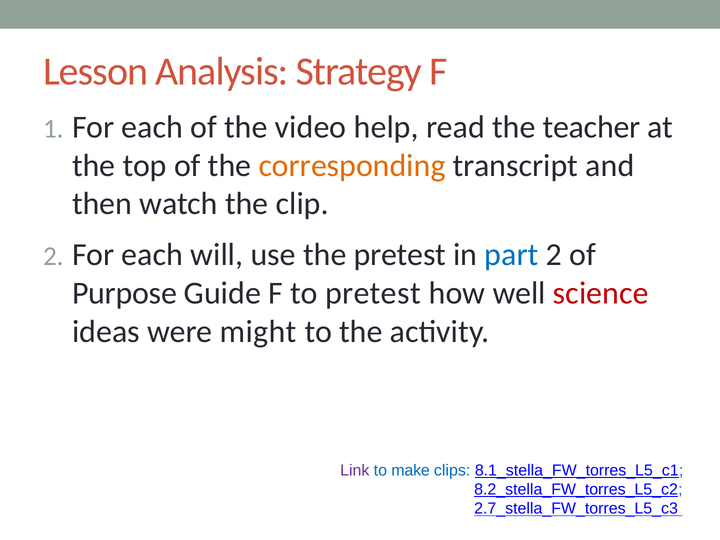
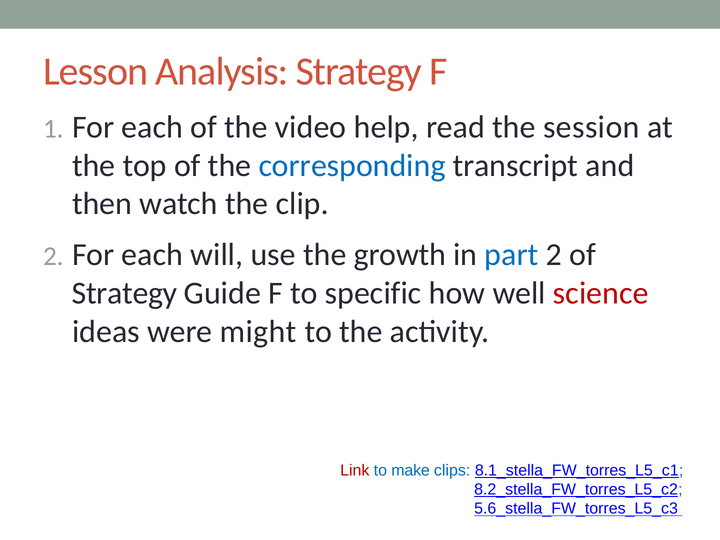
teacher: teacher -> session (591, 127)
corresponding colour: orange -> blue (352, 165)
the pretest: pretest -> growth (400, 255)
Purpose: Purpose -> Strategy (124, 293)
to pretest: pretest -> specific (373, 293)
Link colour: purple -> red (355, 470)
2.7_stella_FW_torres_L5_c3: 2.7_stella_FW_torres_L5_c3 -> 5.6_stella_FW_torres_L5_c3 (576, 509)
